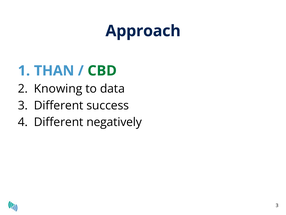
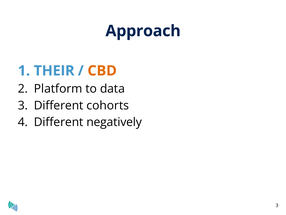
THAN: THAN -> THEIR (54, 71)
CBD colour: green -> orange (102, 71)
Knowing: Knowing -> Platform (58, 89)
success: success -> cohorts (108, 105)
